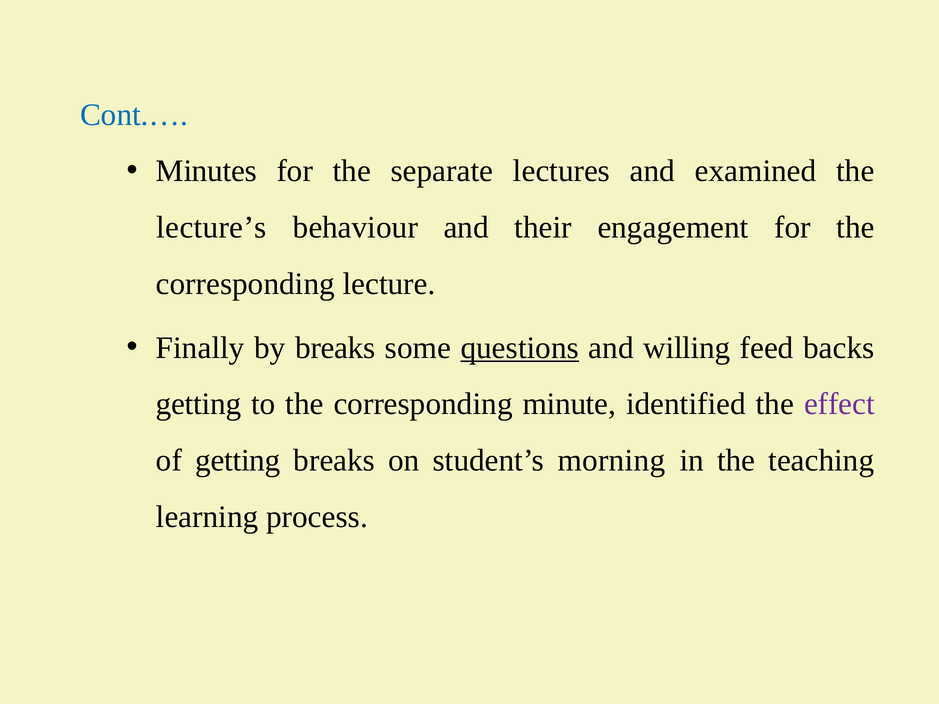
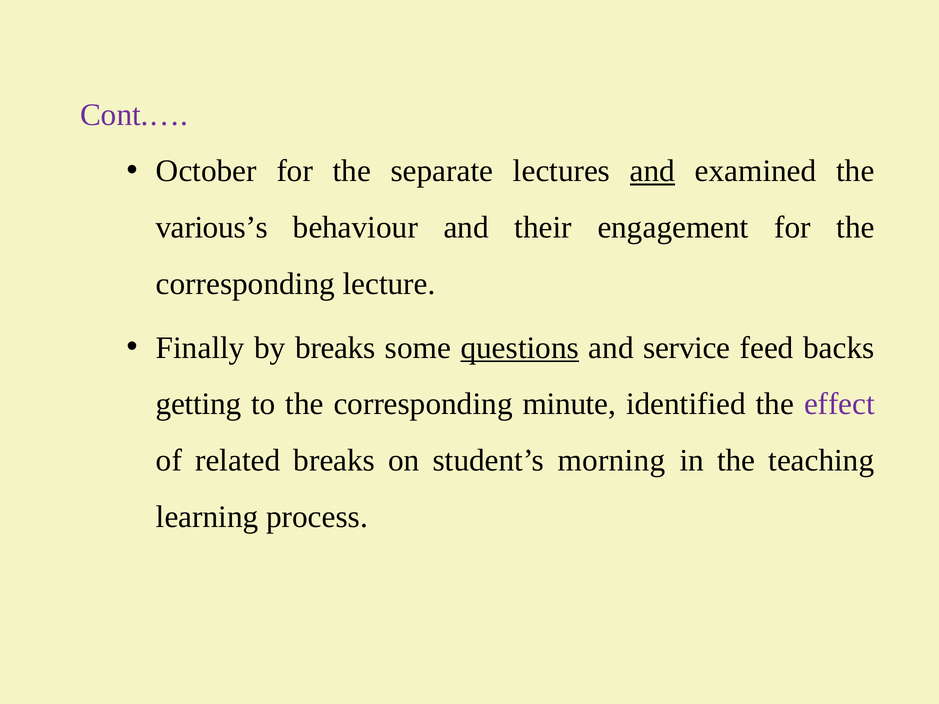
Cont.… colour: blue -> purple (134, 115)
Minutes: Minutes -> October (206, 171)
and underline: none -> present (652, 171)
lecture’s: lecture’s -> various’s (212, 227)
willing: willing -> service (687, 348)
of getting: getting -> related (238, 461)
